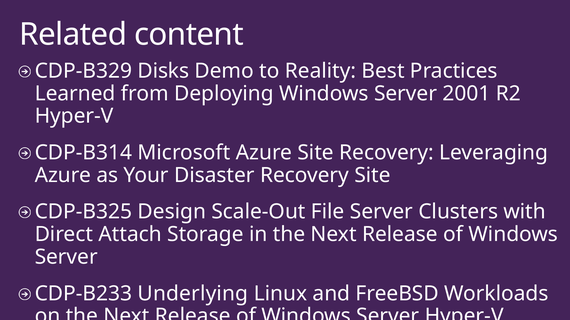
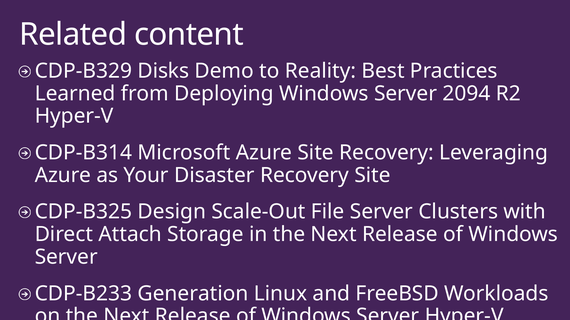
2001: 2001 -> 2094 (466, 94)
Underlying: Underlying -> Generation (193, 294)
